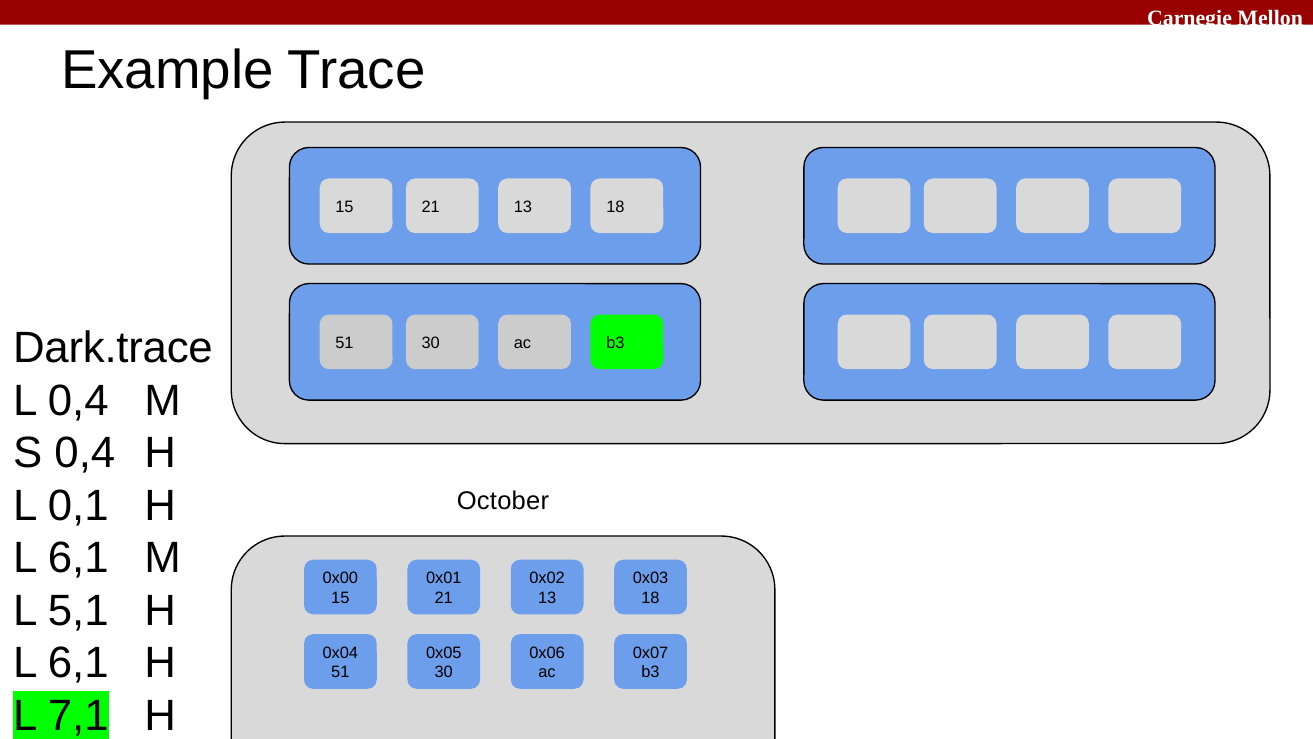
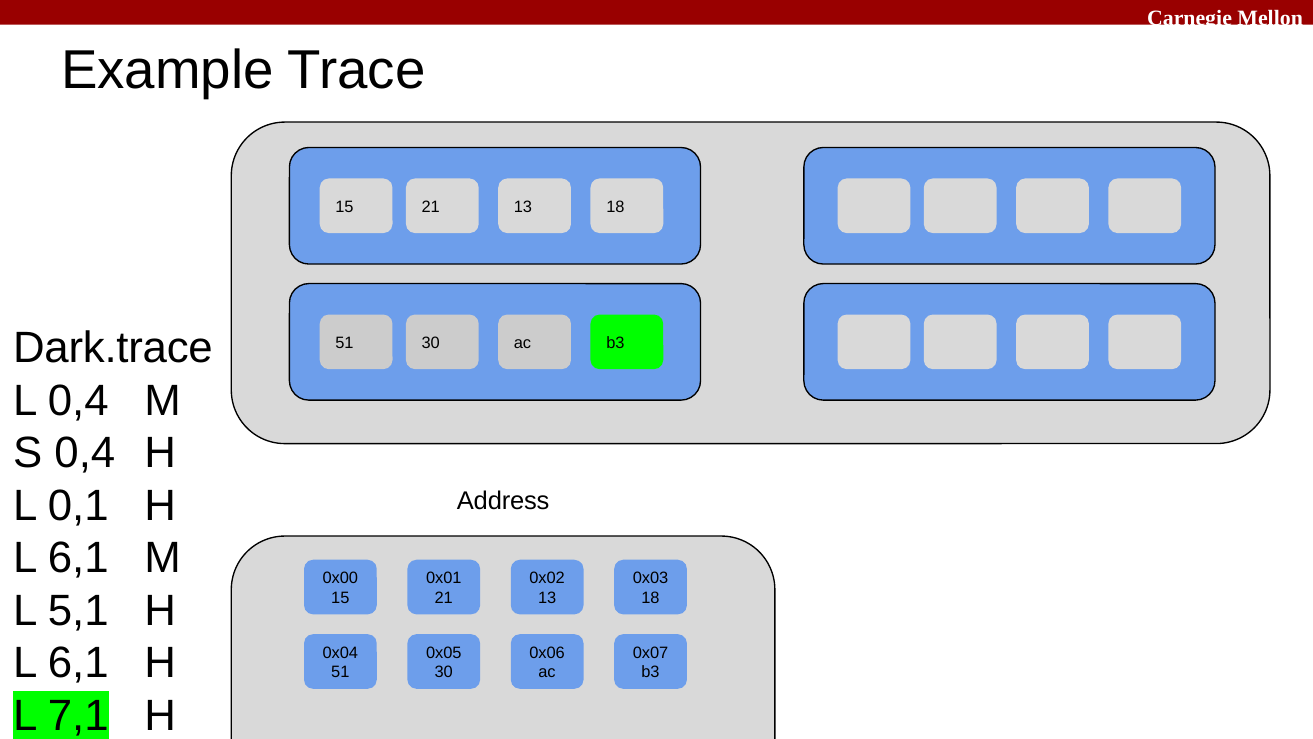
October: October -> Address (503, 501)
